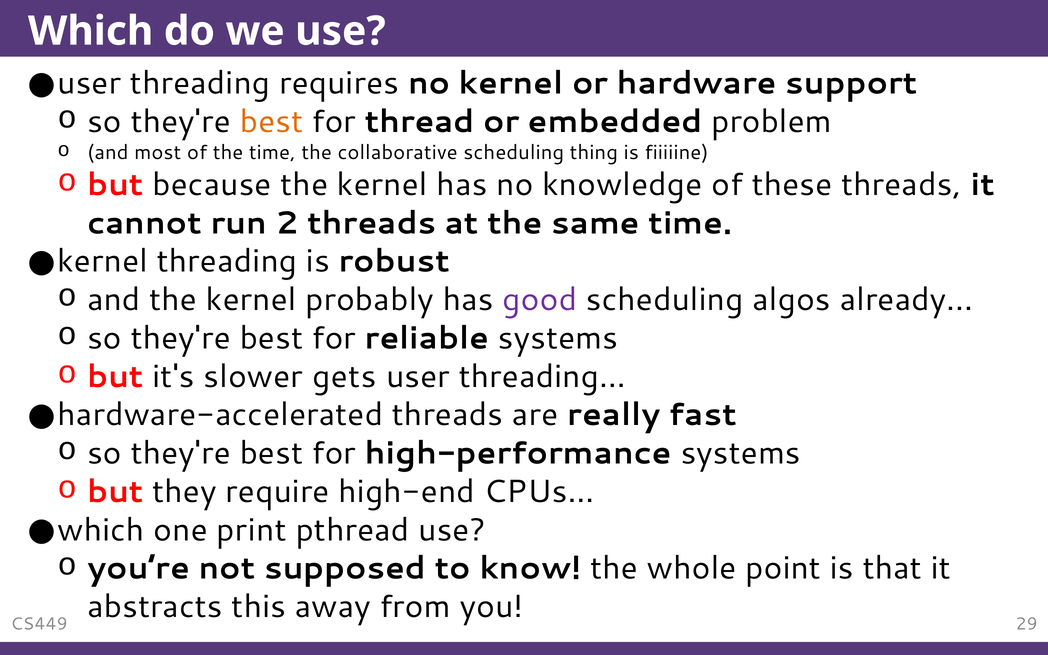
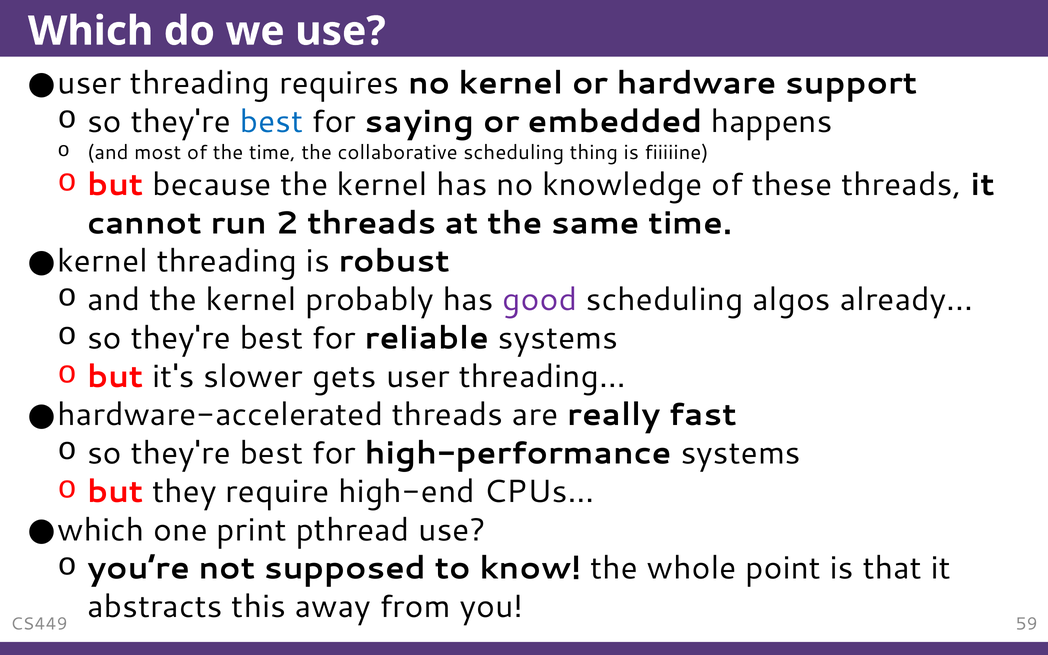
best colour: orange -> blue (271, 122)
thread: thread -> saying (420, 122)
problem: problem -> happens (772, 122)
29: 29 -> 59 (1027, 624)
